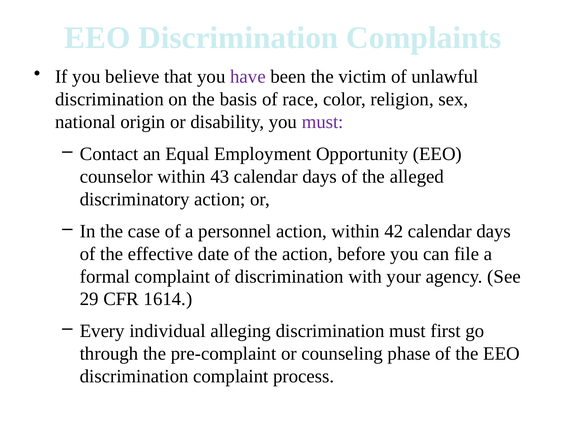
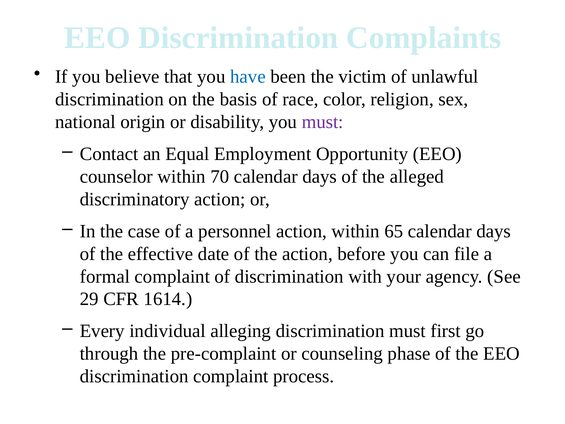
have colour: purple -> blue (248, 77)
43: 43 -> 70 (220, 176)
42: 42 -> 65 (394, 231)
